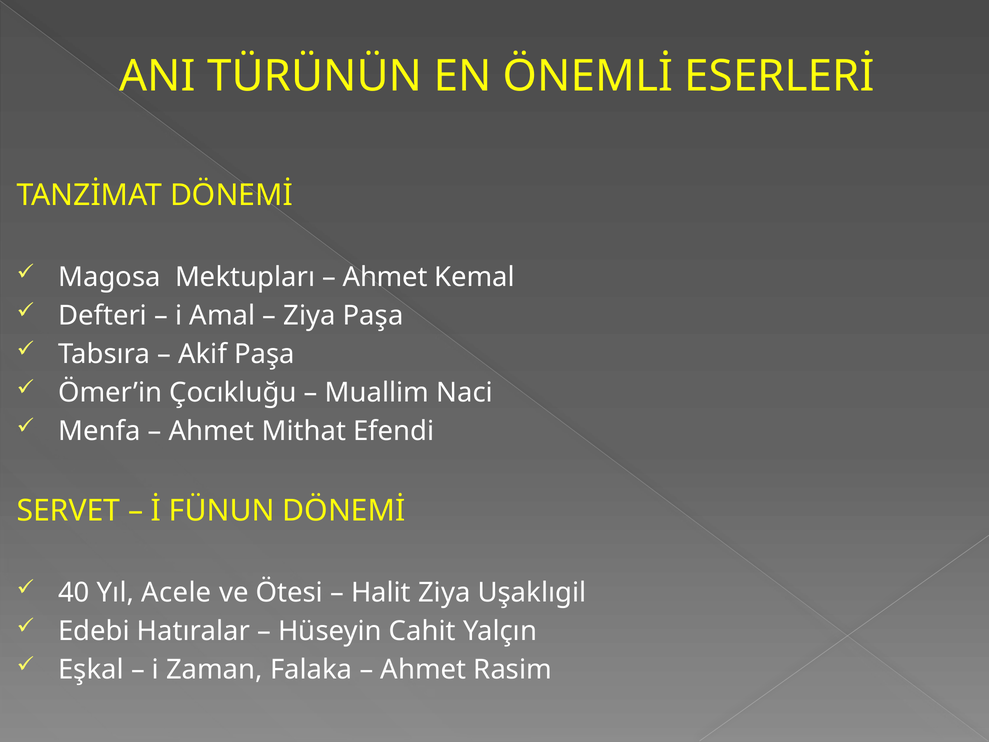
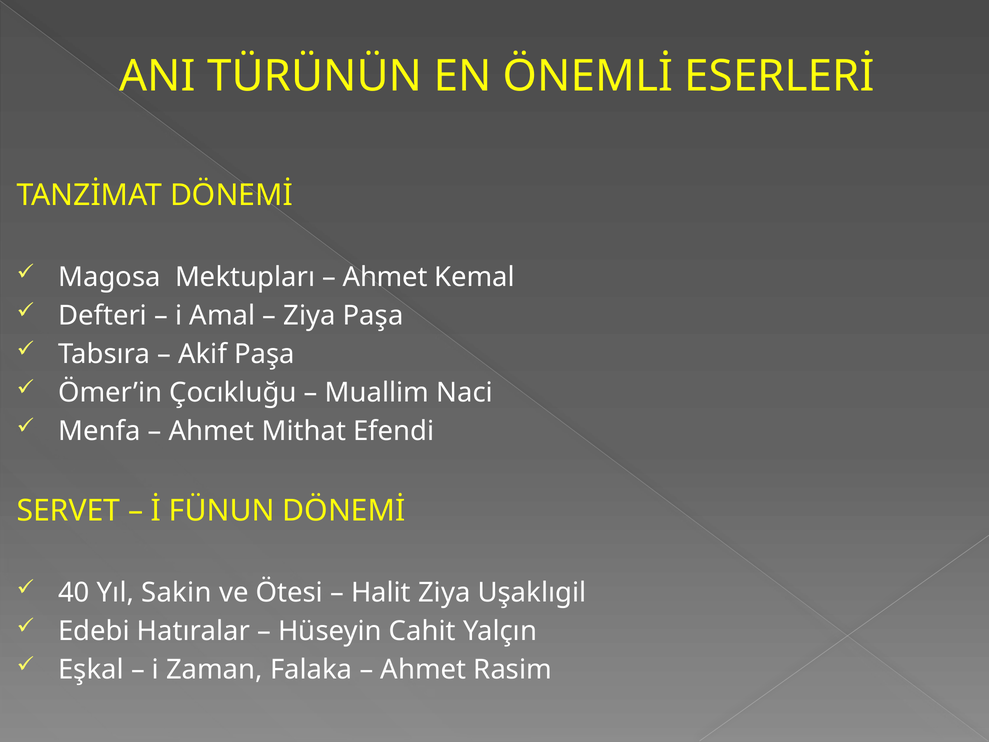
Acele: Acele -> Sakin (176, 593)
